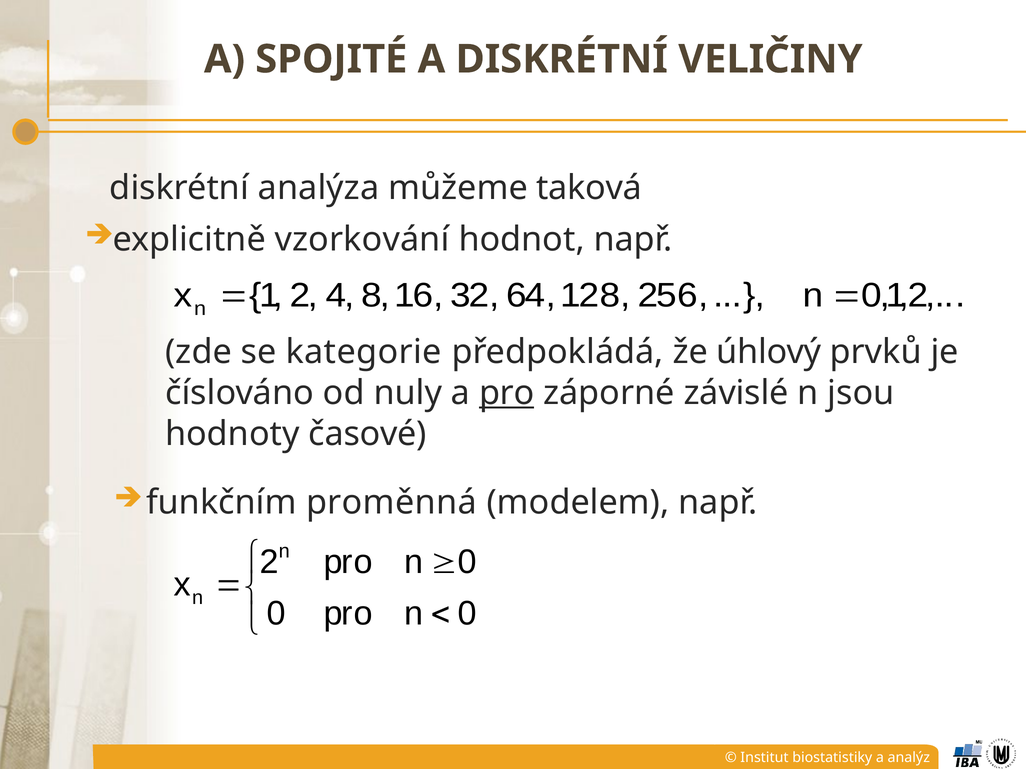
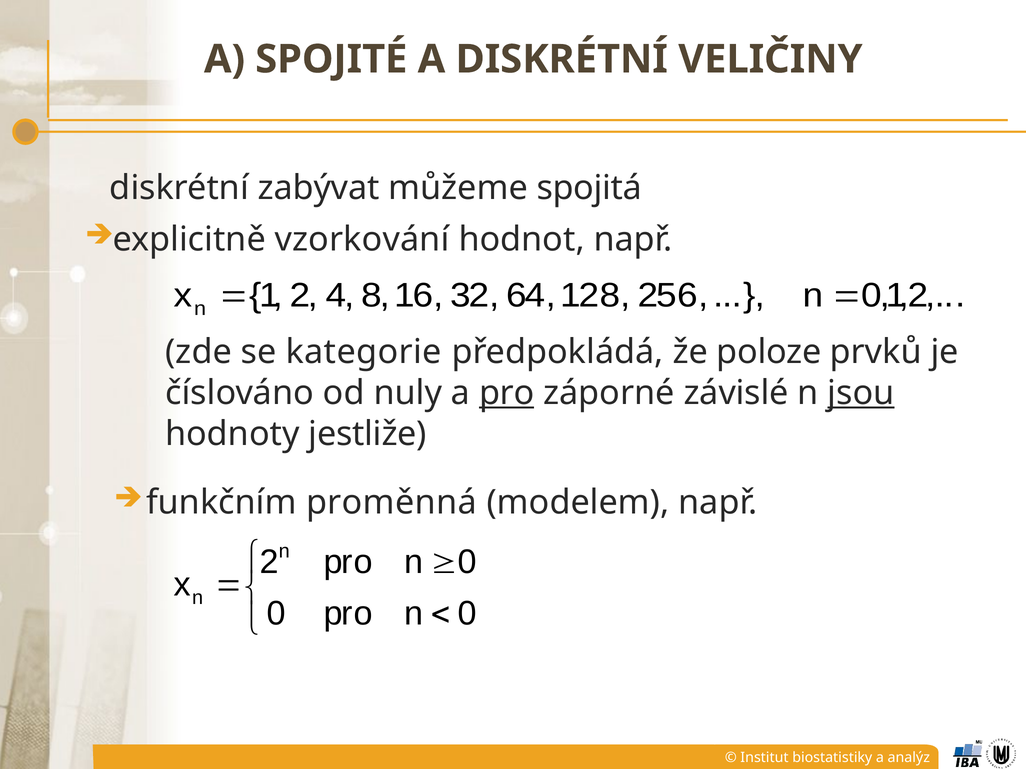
analýza: analýza -> zabývat (319, 188)
taková: taková -> spojitá (589, 188)
úhlový: úhlový -> poloze (769, 352)
jsou underline: none -> present (861, 393)
časové: časové -> jestliže (368, 434)
